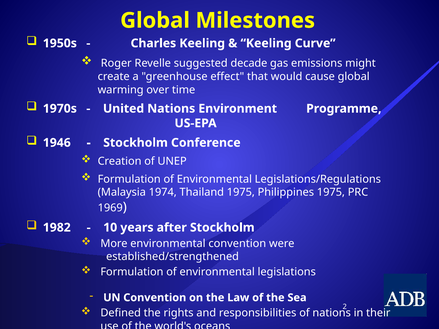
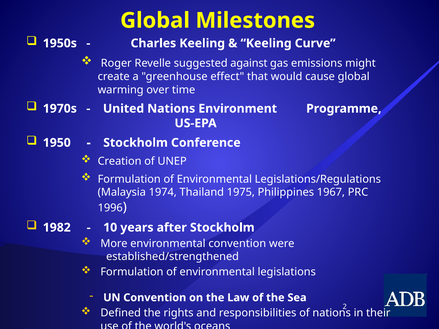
decade: decade -> against (249, 63)
1946: 1946 -> 1950 (57, 143)
Philippines 1975: 1975 -> 1967 (331, 192)
1969: 1969 -> 1996 (110, 208)
